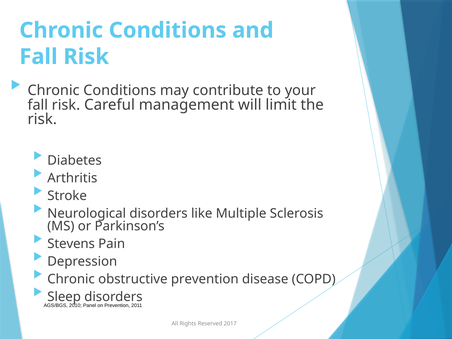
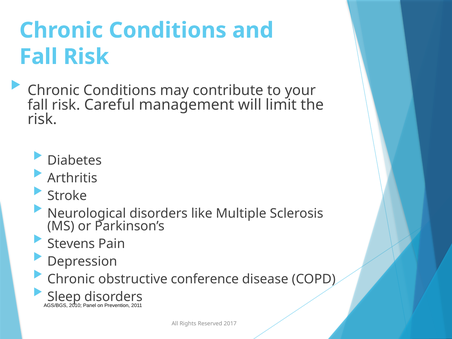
obstructive prevention: prevention -> conference (205, 279)
